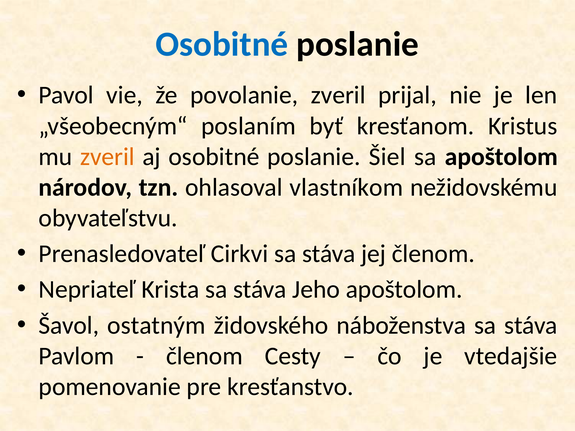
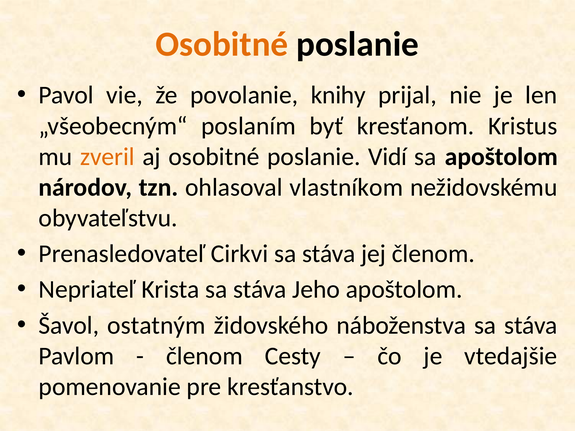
Osobitné colour: blue -> orange (222, 44)
povolanie zveril: zveril -> knihy (338, 95)
Šiel: Šiel -> Vidí (388, 157)
